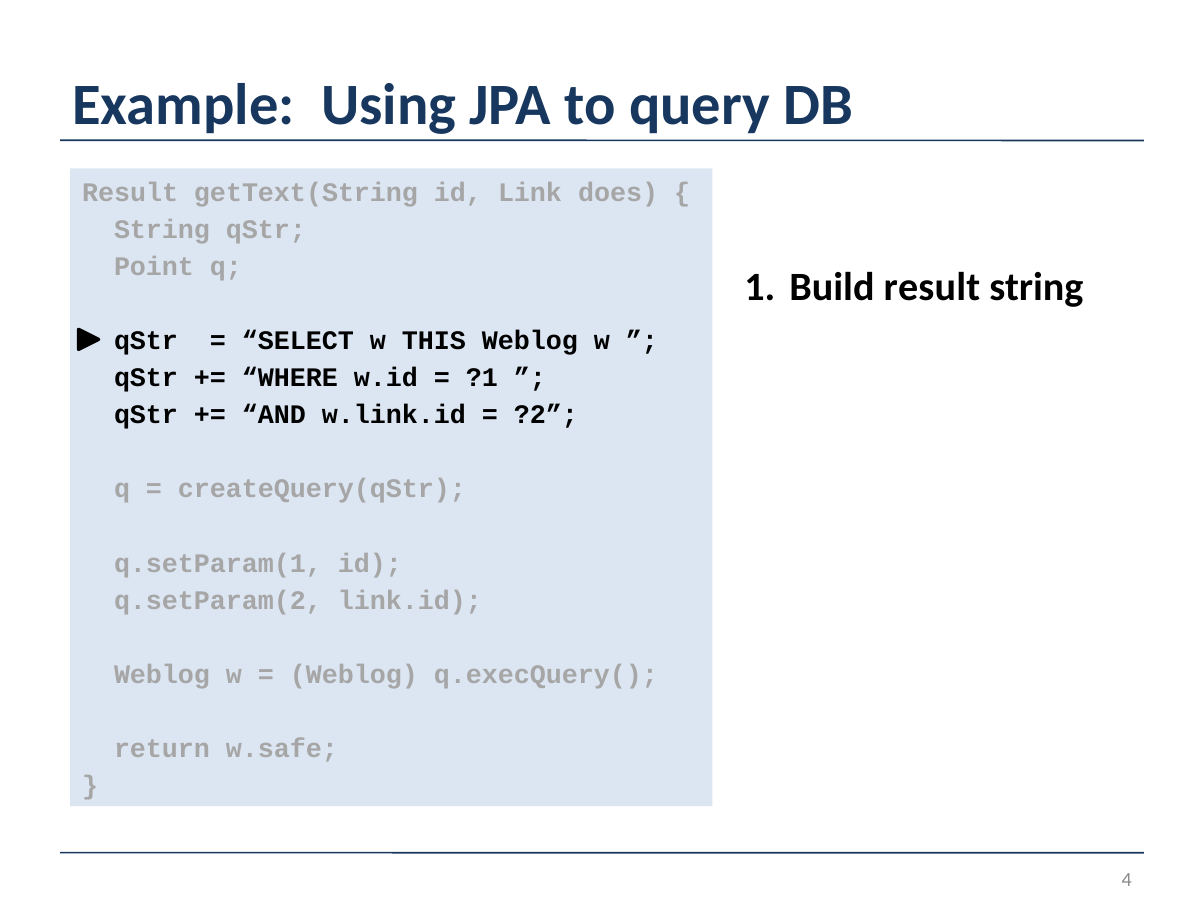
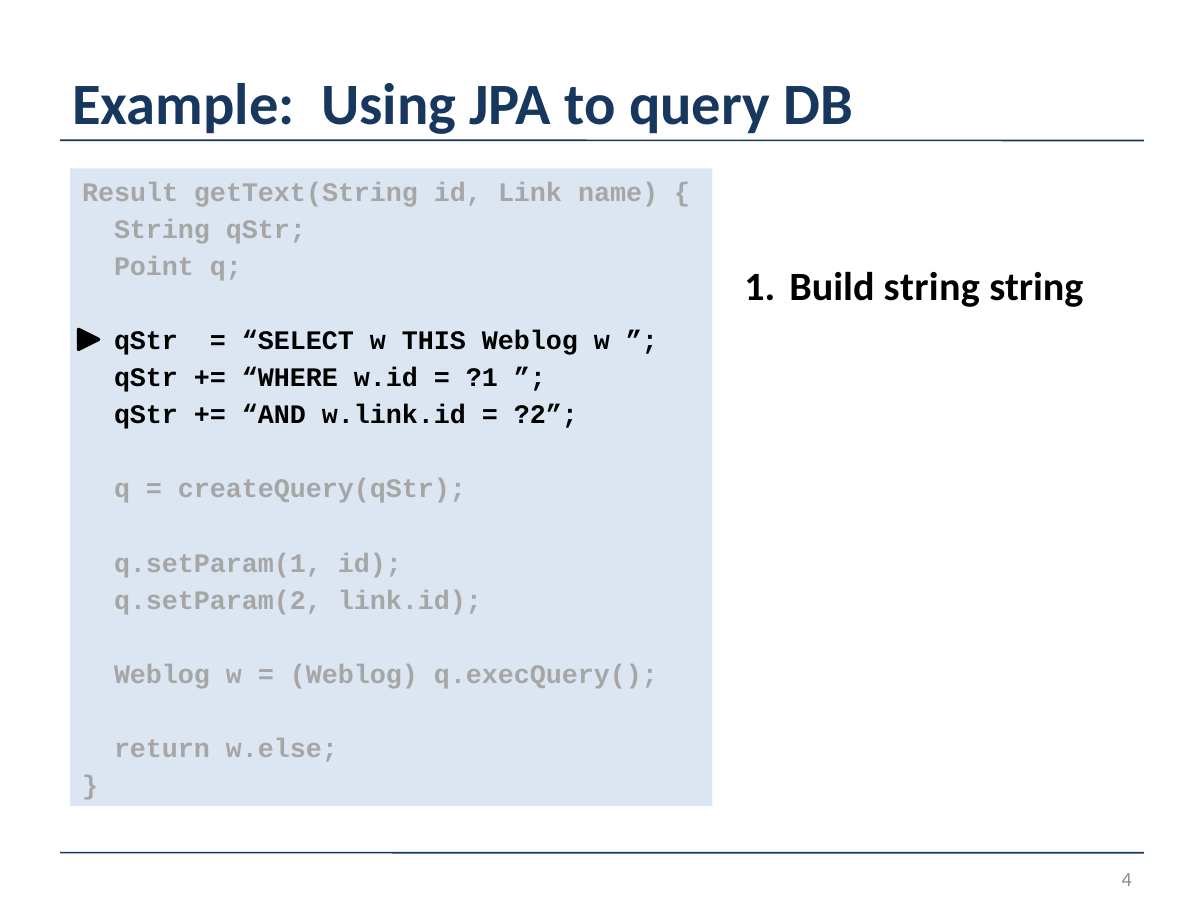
does: does -> name (618, 192)
Build result: result -> string (932, 287)
w.safe: w.safe -> w.else (282, 749)
